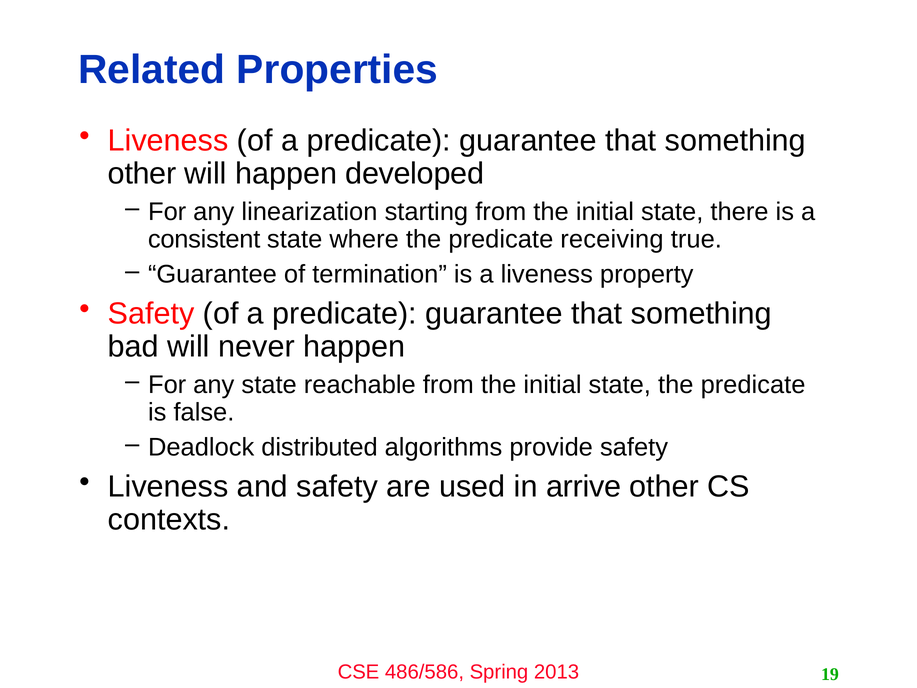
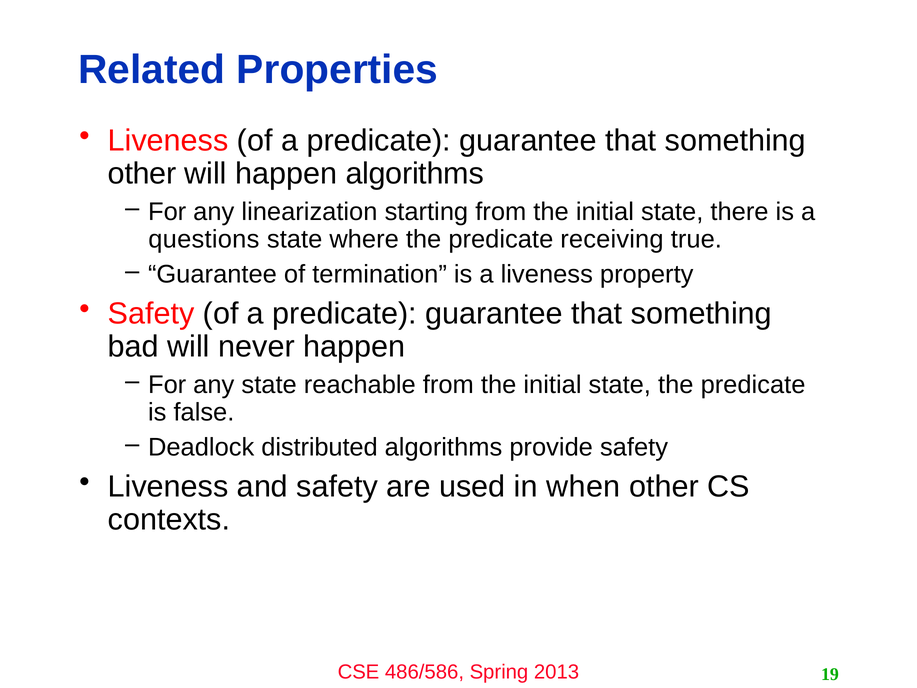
happen developed: developed -> algorithms (415, 174)
consistent: consistent -> questions (204, 239)
arrive: arrive -> when (583, 487)
